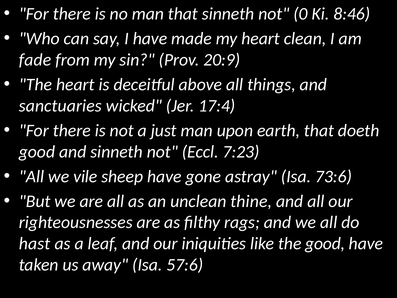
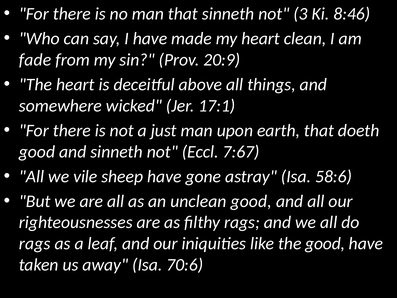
0: 0 -> 3 (301, 14)
sanctuaries: sanctuaries -> somewhere (60, 106)
17:4: 17:4 -> 17:1 (217, 106)
7:23: 7:23 -> 7:67 (241, 152)
73:6: 73:6 -> 58:6 (334, 176)
unclean thine: thine -> good (251, 201)
hast: hast -> rags (35, 243)
57:6: 57:6 -> 70:6 (185, 265)
